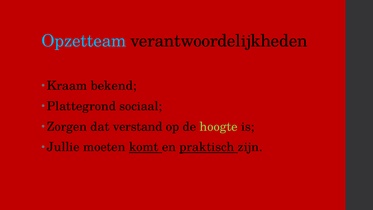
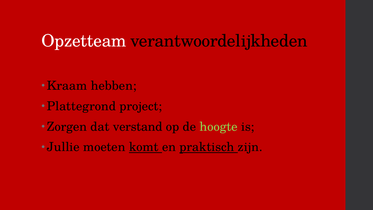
Opzetteam colour: light blue -> white (84, 41)
bekend: bekend -> hebben (114, 86)
sociaal: sociaal -> project (141, 106)
